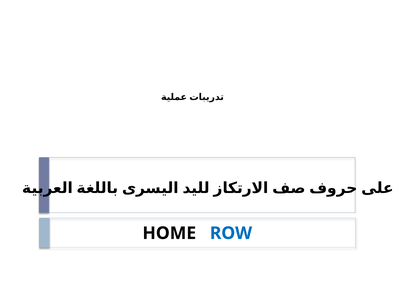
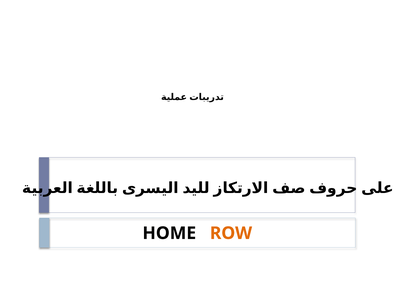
ROW colour: blue -> orange (231, 233)
